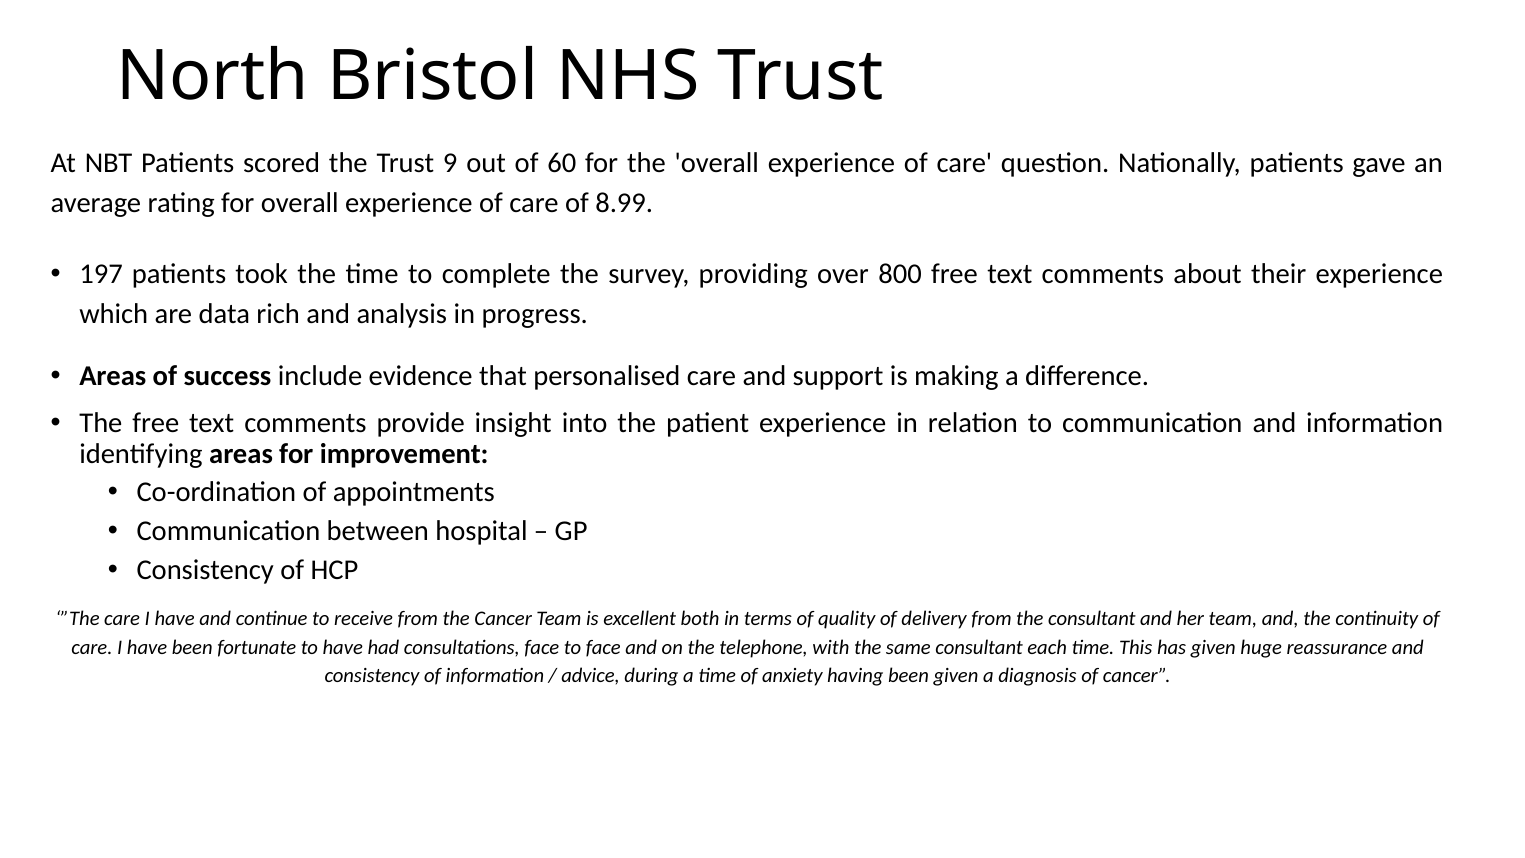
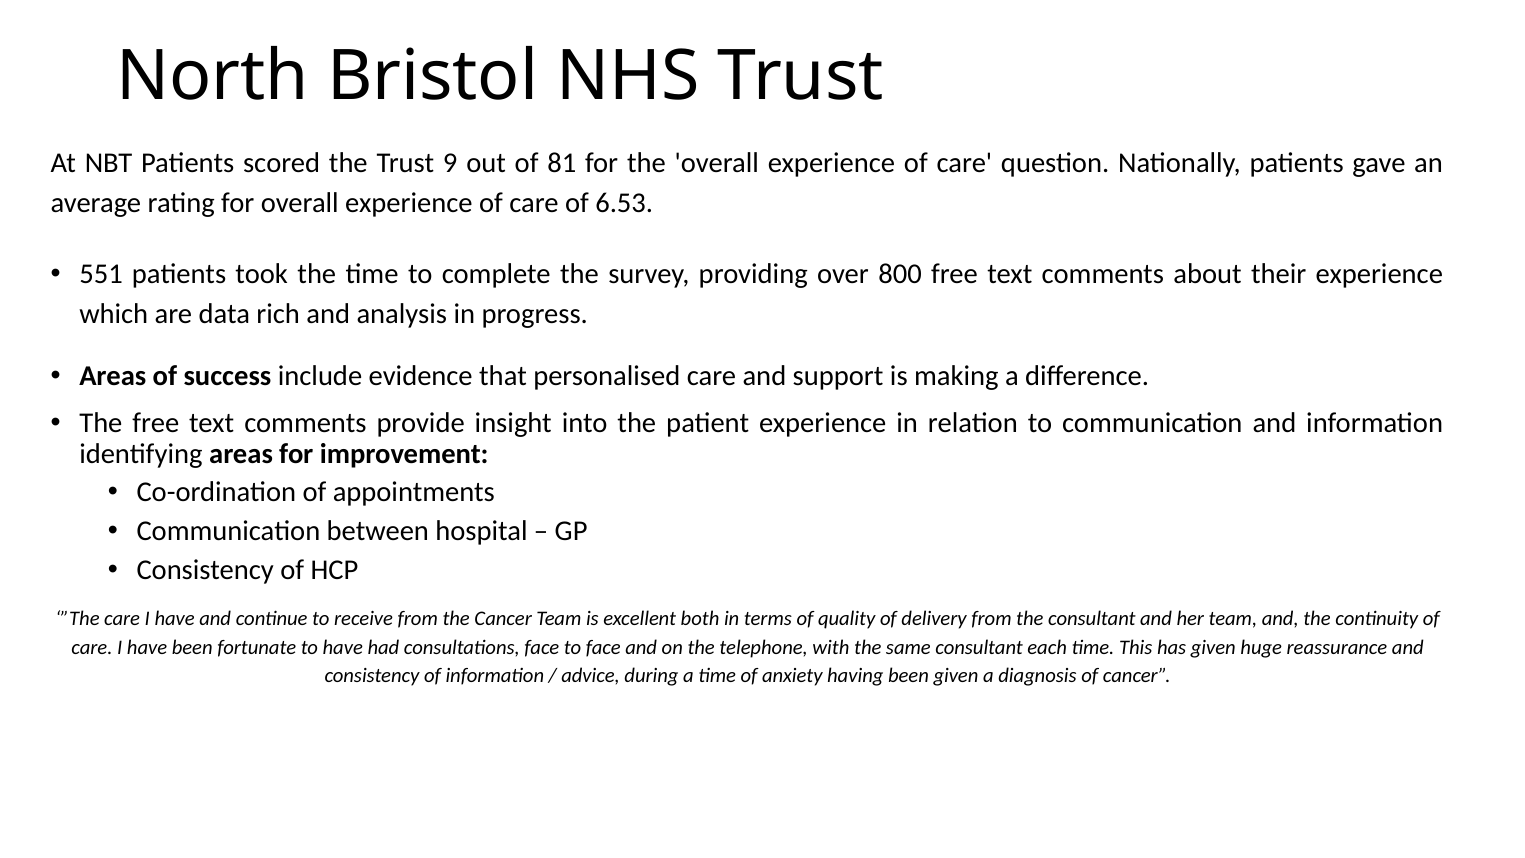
60: 60 -> 81 (562, 163)
8.99: 8.99 -> 6.53 (624, 203)
197: 197 -> 551 (101, 274)
